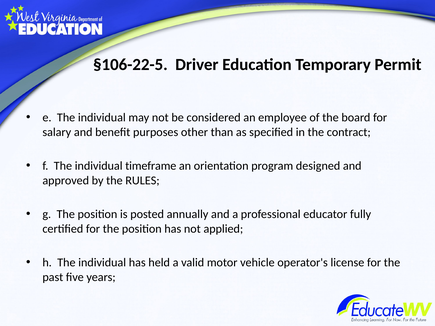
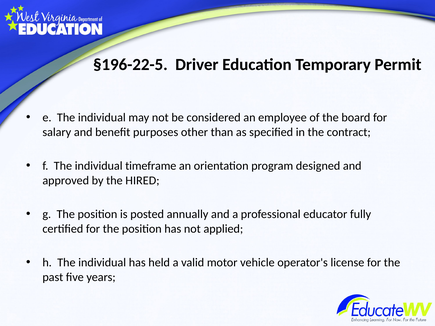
§106-22-5: §106-22-5 -> §196-22-5 (130, 65)
RULES: RULES -> HIRED (142, 181)
